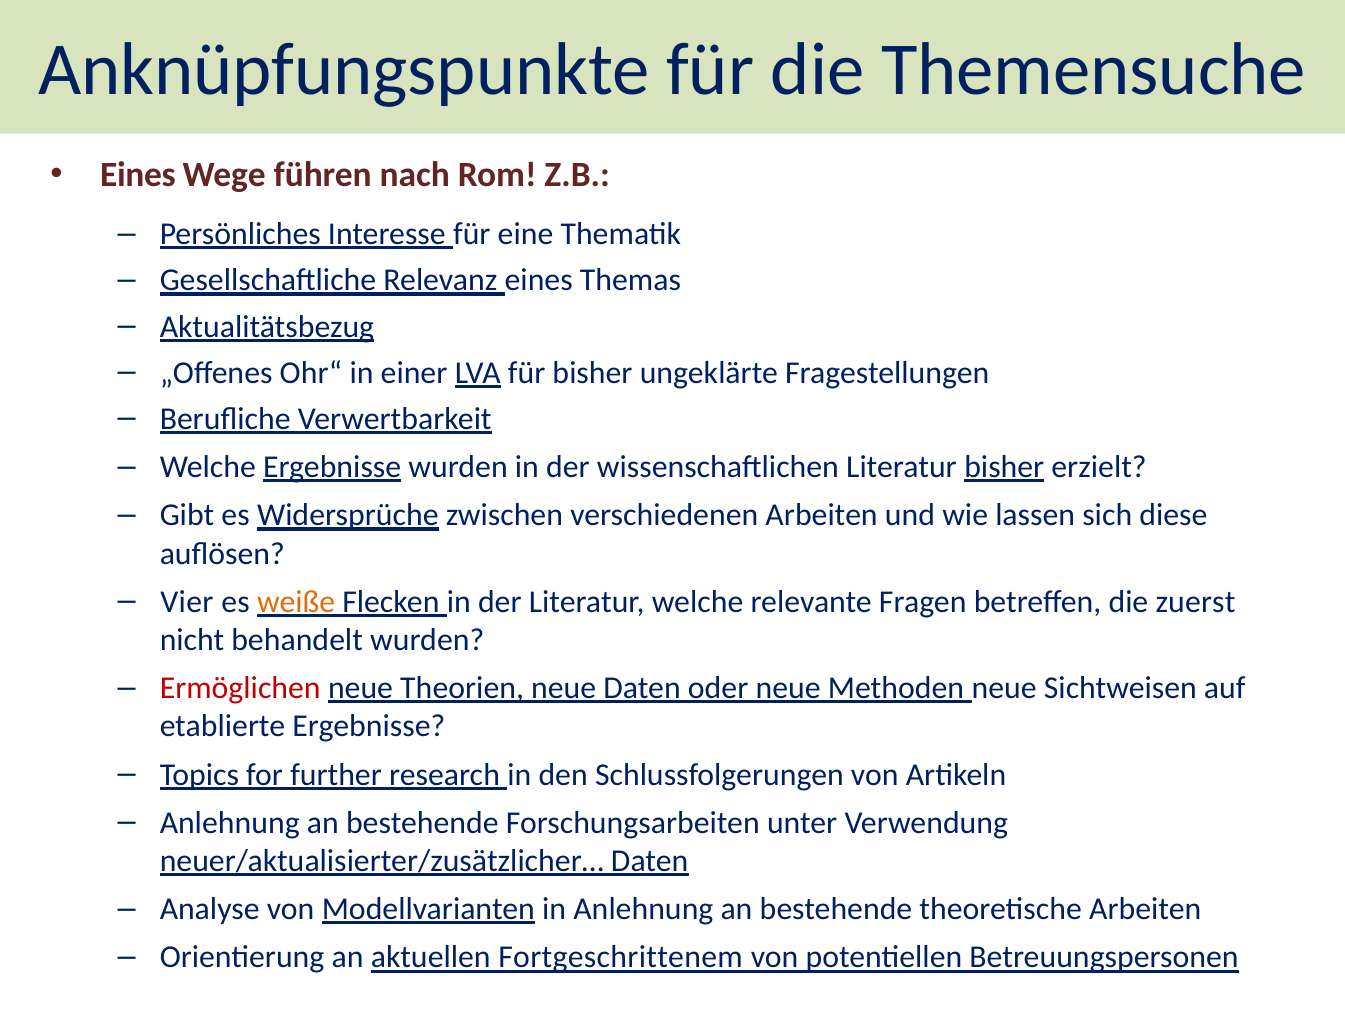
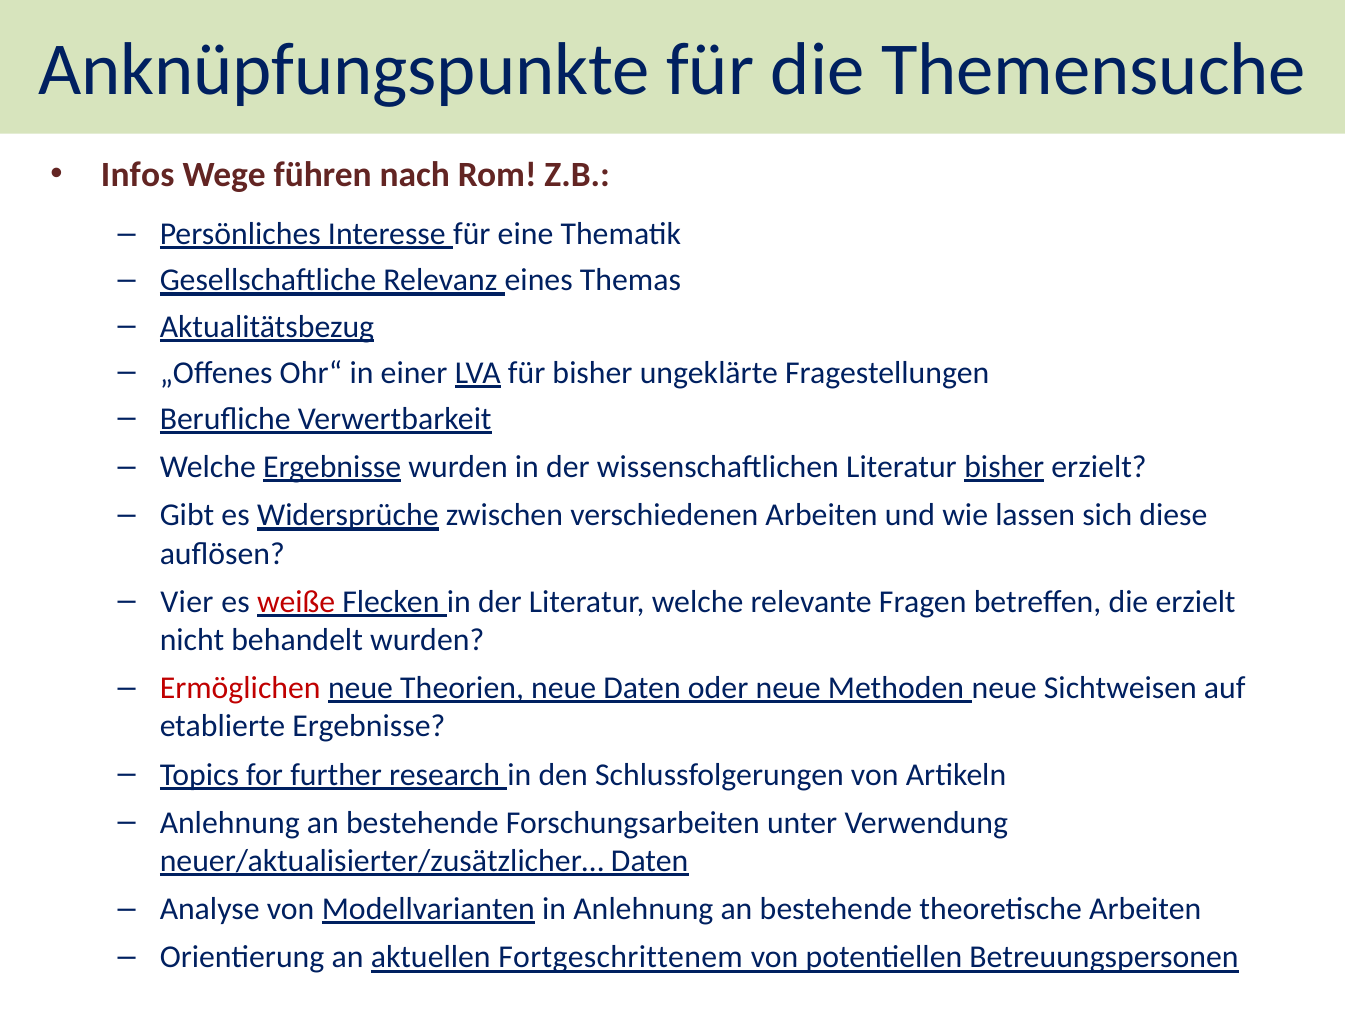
Eines: Eines -> Infos (138, 175)
weiße colour: orange -> red (296, 602)
die zuerst: zuerst -> erzielt (1196, 602)
